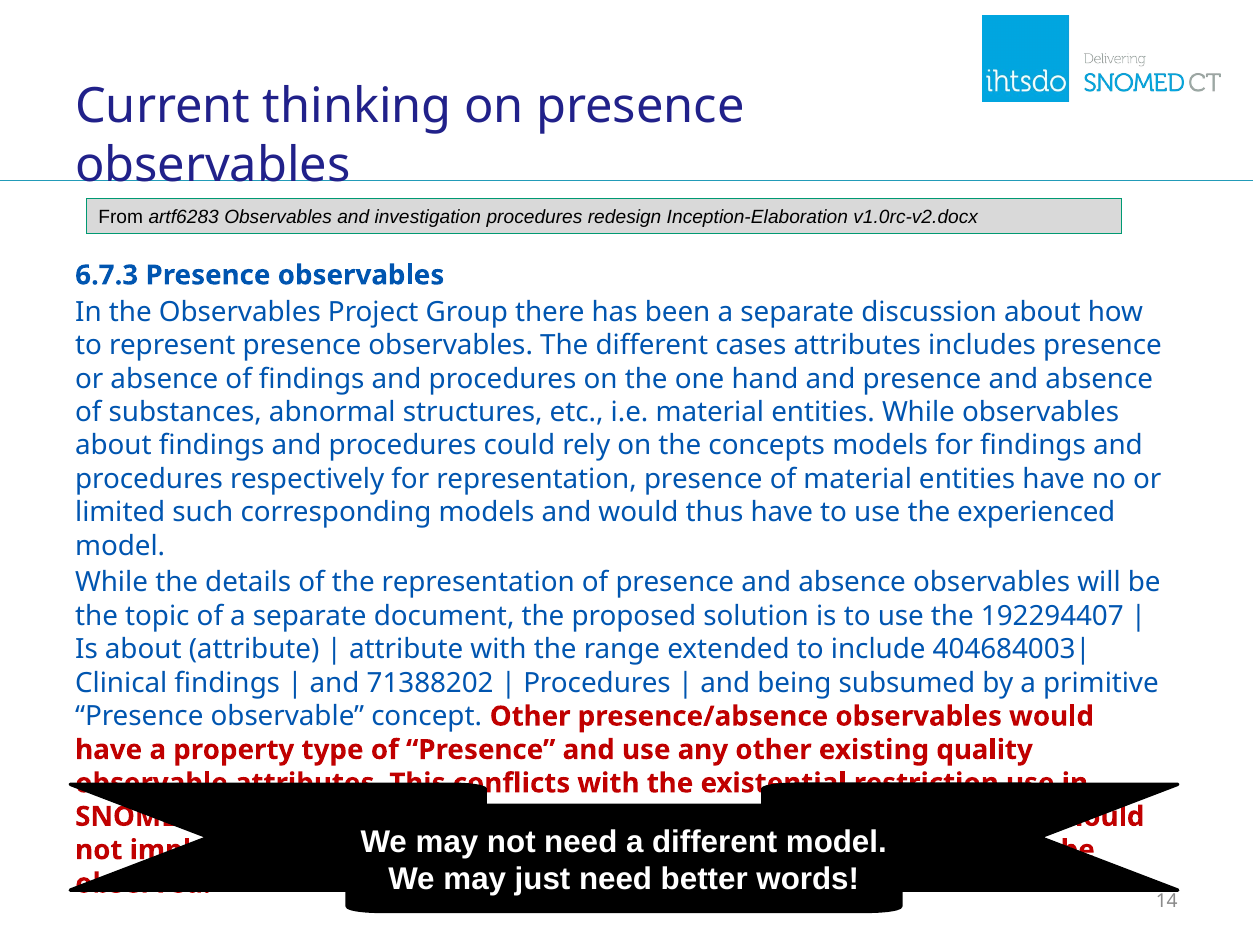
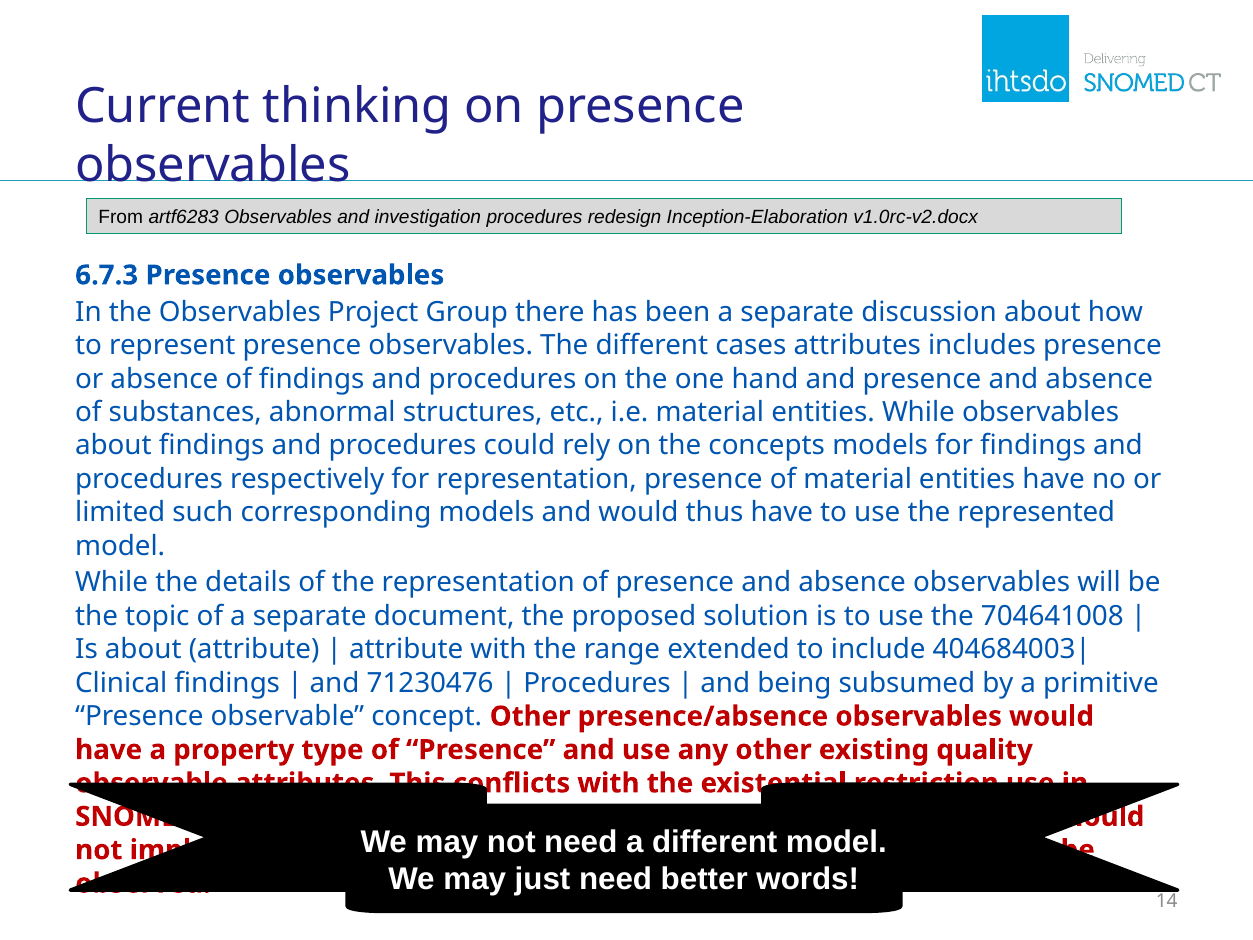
experienced: experienced -> represented (1036, 512)
192294407: 192294407 -> 704641008 (1052, 616)
71388202: 71388202 -> 71230476 (430, 683)
